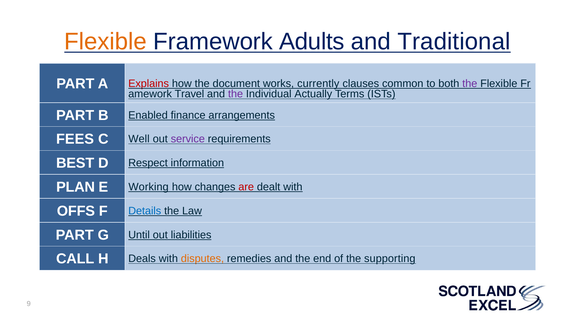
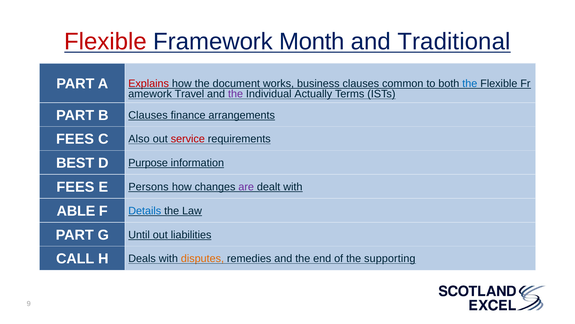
Flexible colour: orange -> red (105, 42)
Adults: Adults -> Month (312, 42)
currently: currently -> business (318, 83)
the colour: purple -> blue (470, 83)
B Enabled: Enabled -> Clauses (148, 115)
Well: Well -> Also (139, 139)
service colour: purple -> red (188, 139)
Respect: Respect -> Purpose (148, 163)
PLAN: PLAN -> FEES (75, 187)
Working: Working -> Persons (149, 187)
are colour: red -> purple (246, 187)
OFFS: OFFS -> ABLE (76, 211)
